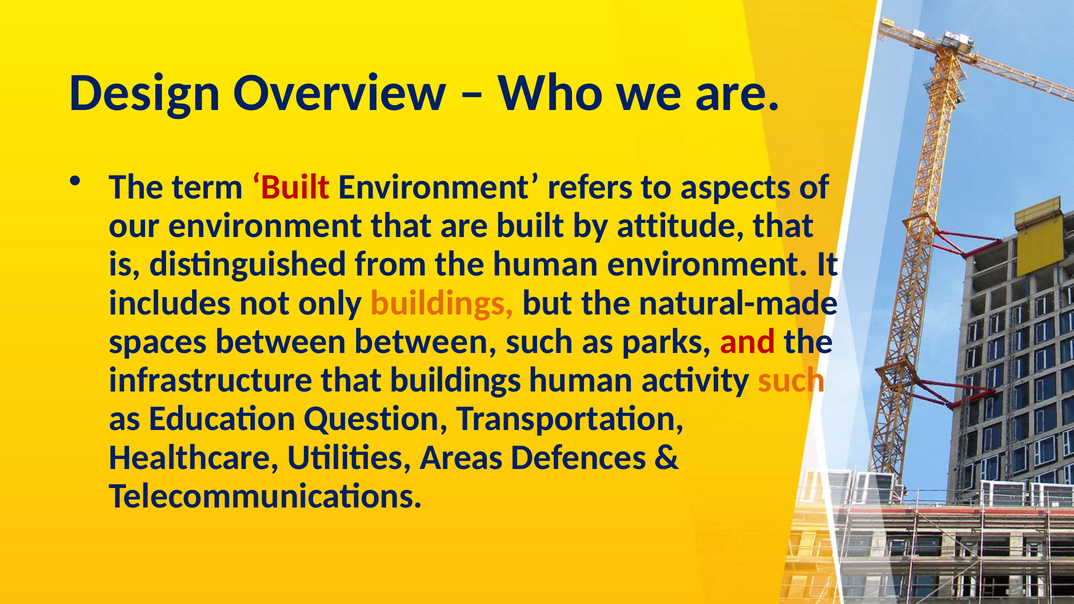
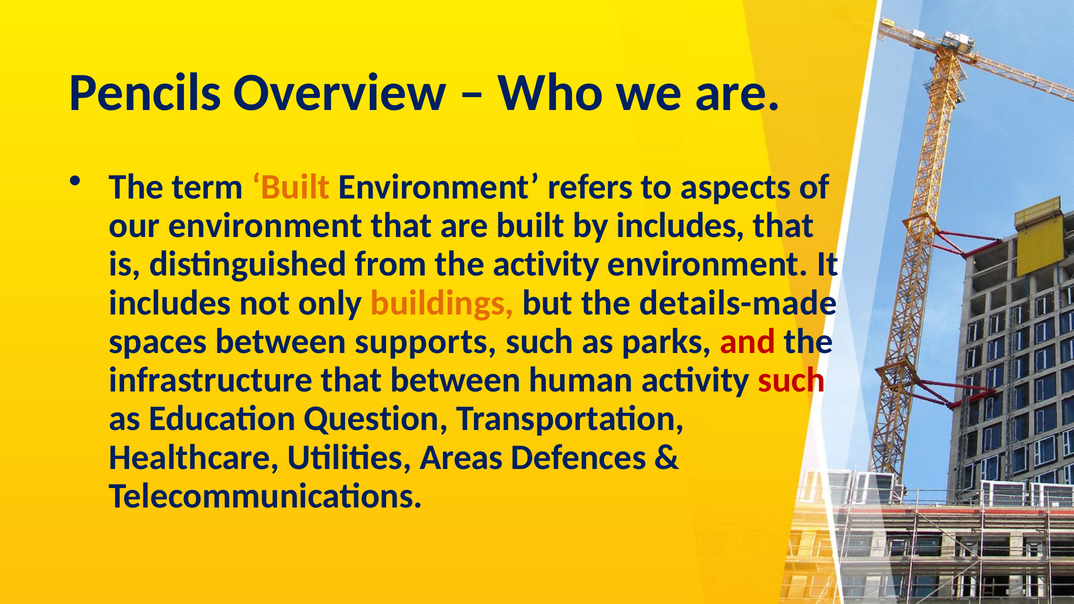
Design: Design -> Pencils (145, 92)
Built colour: red -> orange (291, 187)
by attitude: attitude -> includes (681, 226)
the human: human -> activity (546, 264)
natural-made: natural-made -> details-made (738, 303)
between between: between -> supports (426, 341)
that buildings: buildings -> between (455, 380)
such colour: orange -> red (792, 380)
